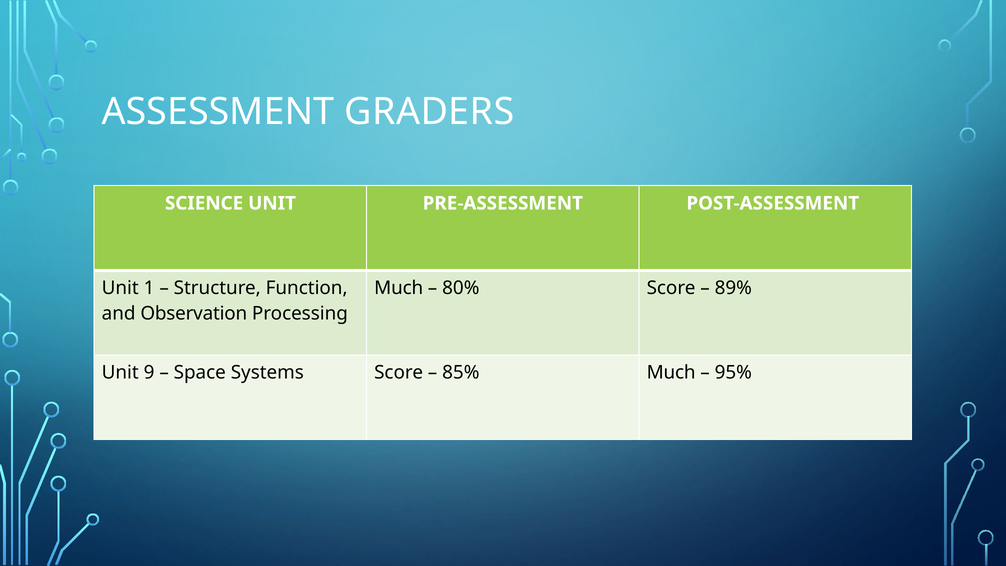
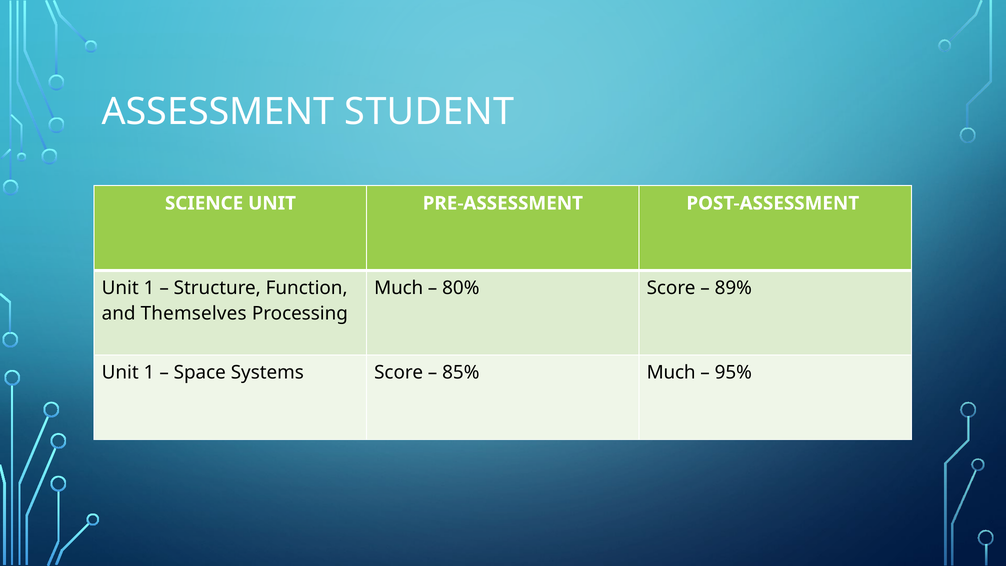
GRADERS: GRADERS -> STUDENT (429, 112)
Observation: Observation -> Themselves (194, 314)
9: 9 -> 1 (149, 373)
